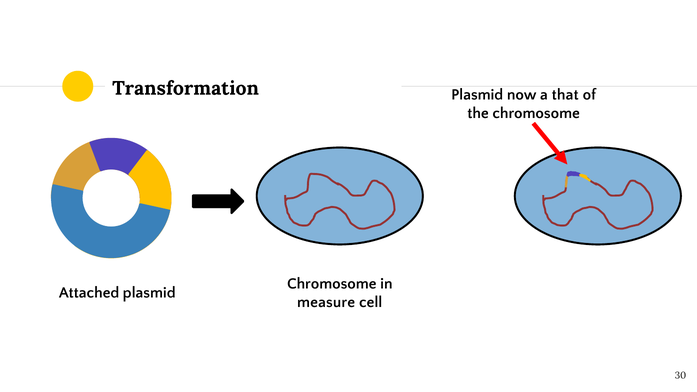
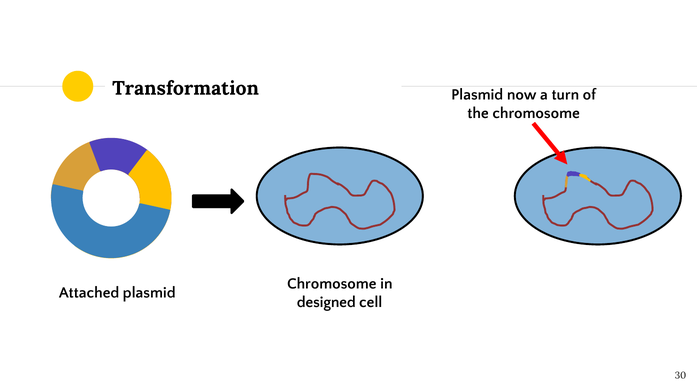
that: that -> turn (565, 95)
measure: measure -> designed (326, 302)
